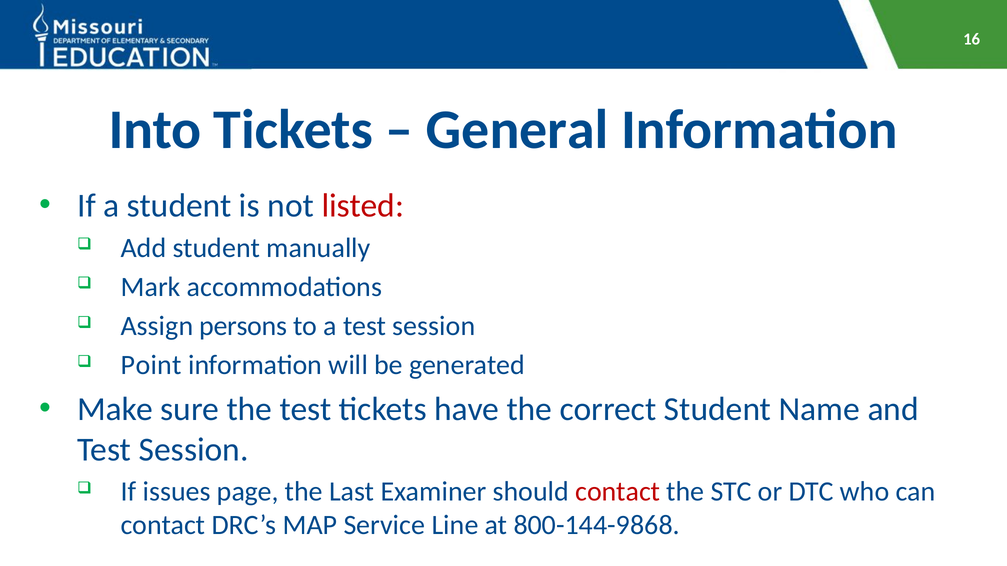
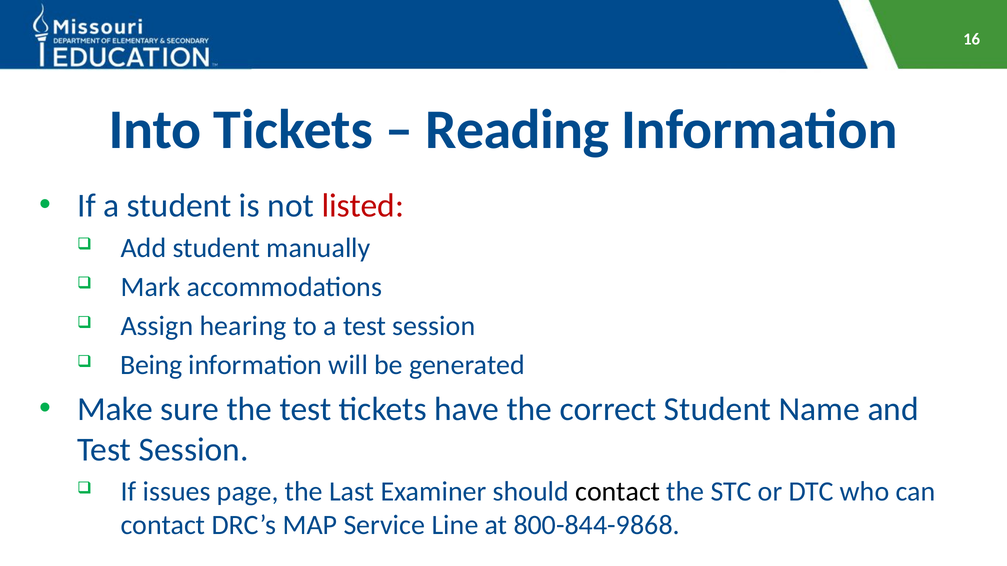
General: General -> Reading (517, 130)
persons: persons -> hearing (243, 326)
Point: Point -> Being (151, 365)
contact colour: red -> black (618, 492)
800-144-9868: 800-144-9868 -> 800-844-9868 (597, 526)
